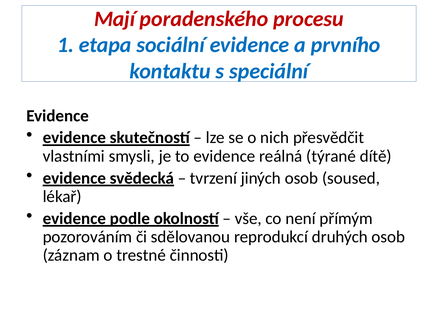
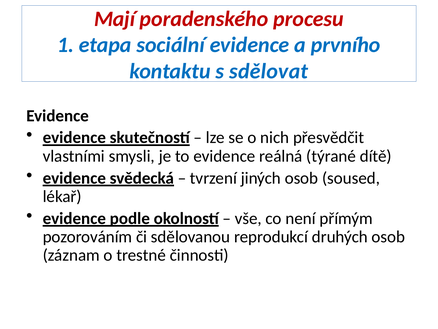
speciální: speciální -> sdělovat (269, 71)
